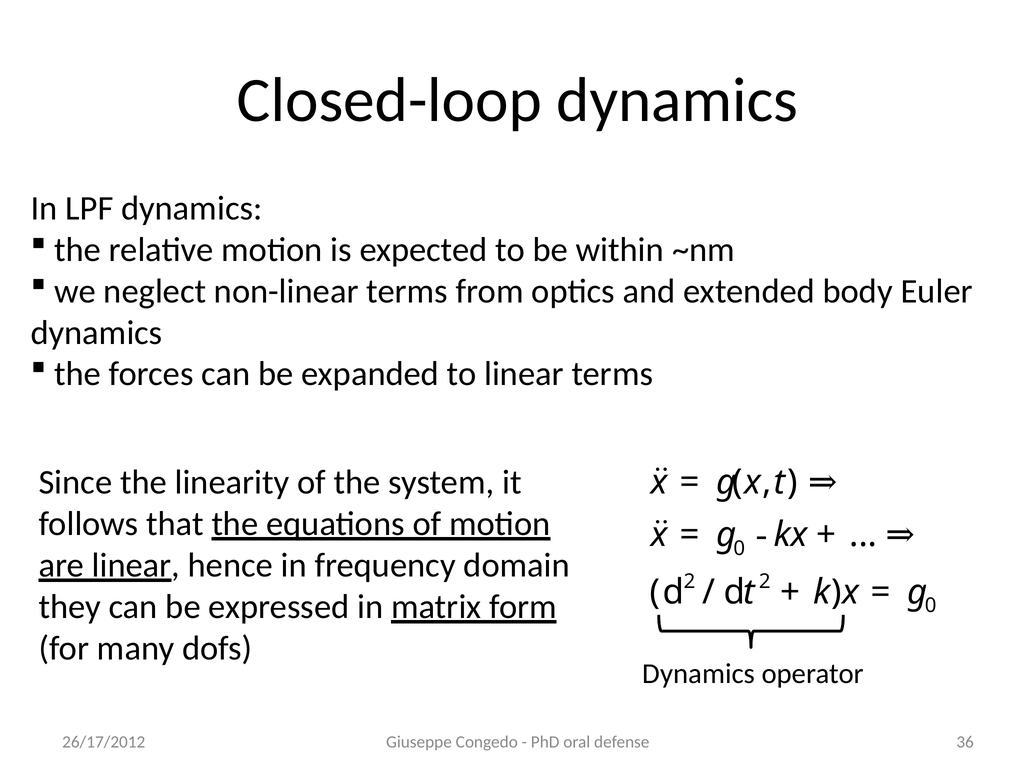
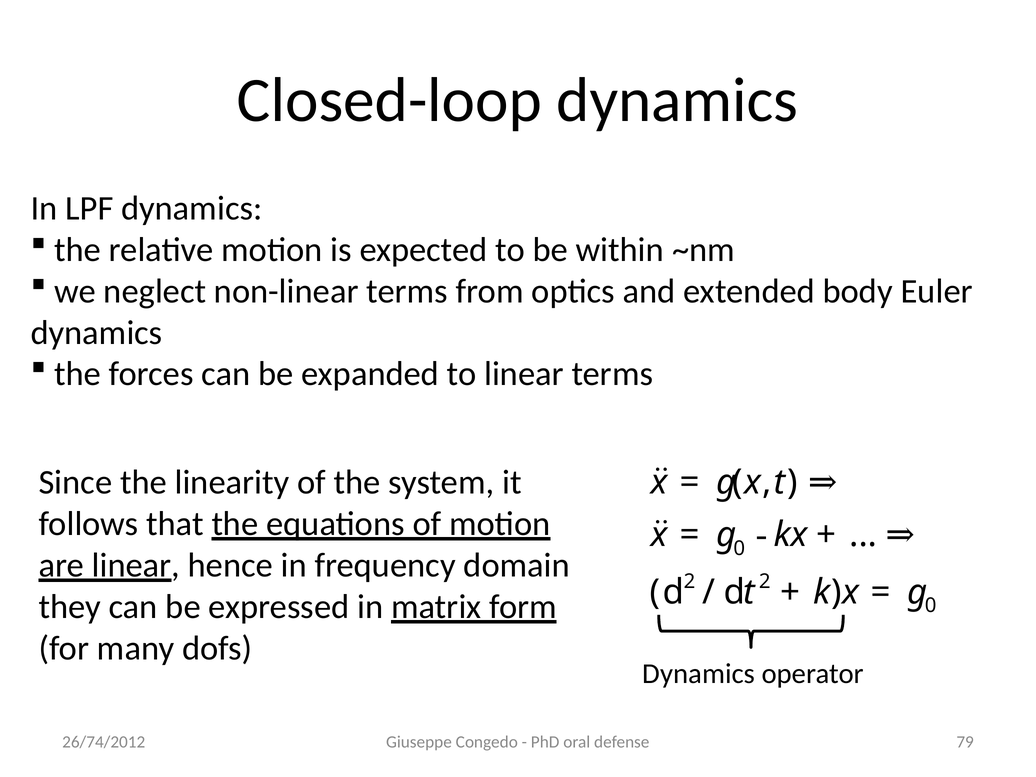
36: 36 -> 79 (965, 742)
26/17/2012: 26/17/2012 -> 26/74/2012 (104, 742)
